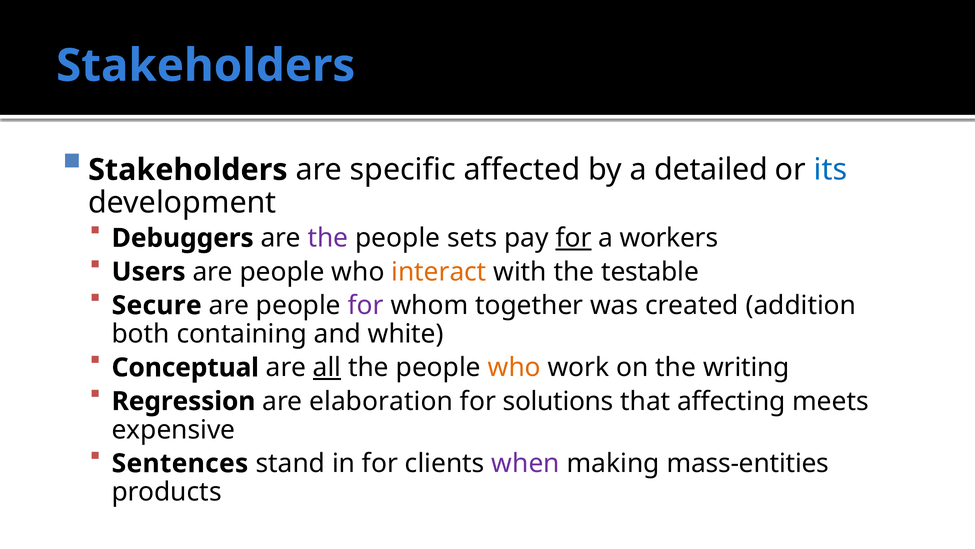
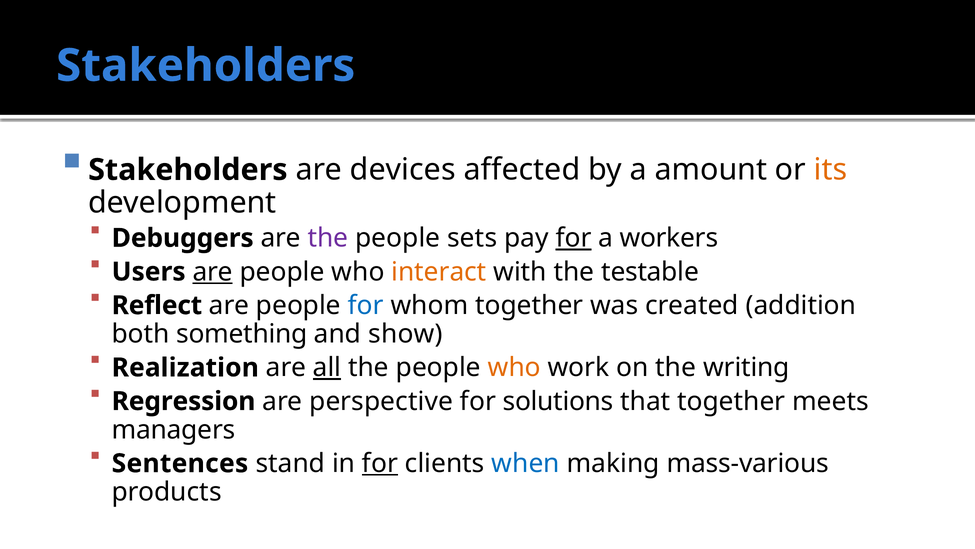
specific: specific -> devices (403, 170)
detailed: detailed -> amount (711, 170)
its colour: blue -> orange (831, 170)
are underline: none -> present (213, 272)
Secure: Secure -> Reflect (157, 305)
for colour: purple -> blue (366, 305)
containing: containing -> something (242, 334)
white: white -> show (406, 334)
Conceptual: Conceptual -> Realization (185, 367)
elaboration: elaboration -> perspective (381, 401)
that affecting: affecting -> together (731, 401)
expensive: expensive -> managers (174, 429)
for underline: none -> present (380, 463)
when colour: purple -> blue (526, 463)
mass-entities: mass-entities -> mass-various (748, 463)
